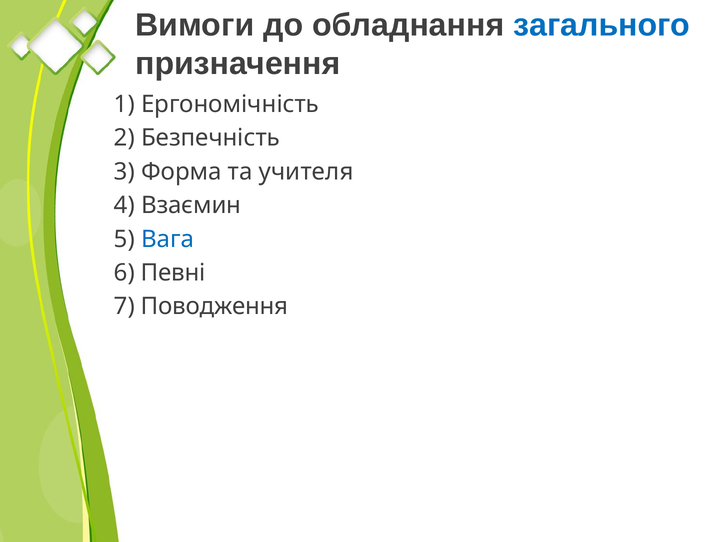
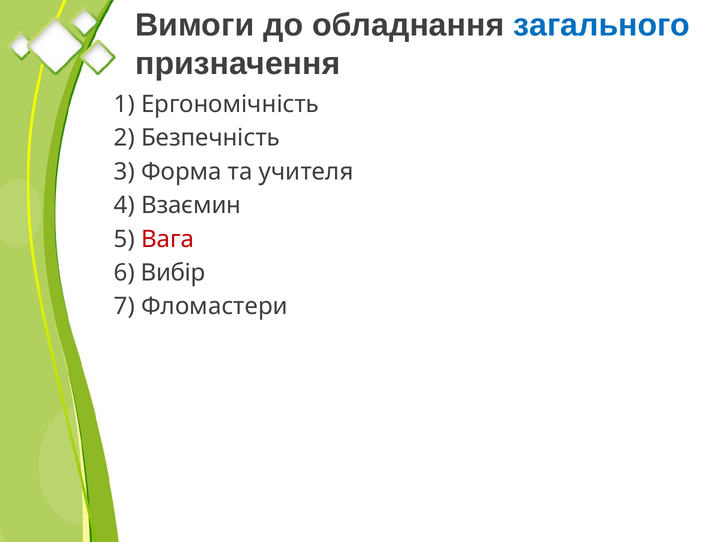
Вага colour: blue -> red (168, 239)
Певні: Певні -> Вибір (173, 273)
Поводження: Поводження -> Фломастери (214, 307)
